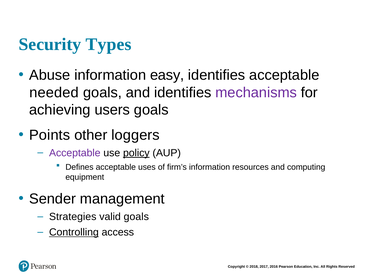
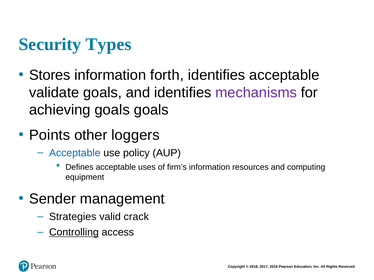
Abuse: Abuse -> Stores (50, 75)
easy: easy -> forth (167, 75)
needed: needed -> validate (54, 93)
achieving users: users -> goals (112, 110)
Acceptable colour: purple -> blue (75, 153)
policy underline: present -> none (136, 153)
valid goals: goals -> crack (136, 217)
